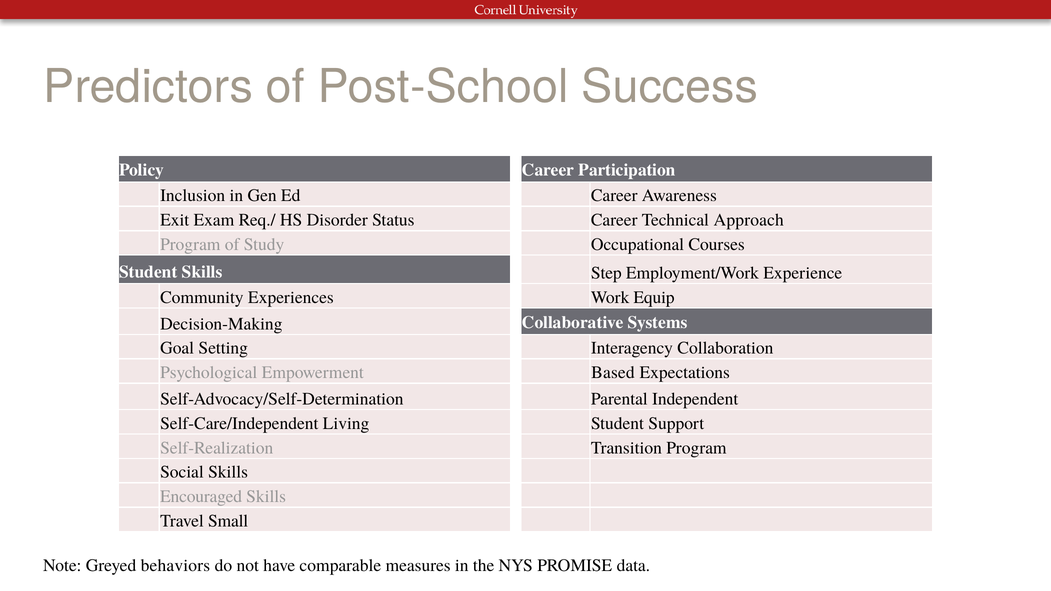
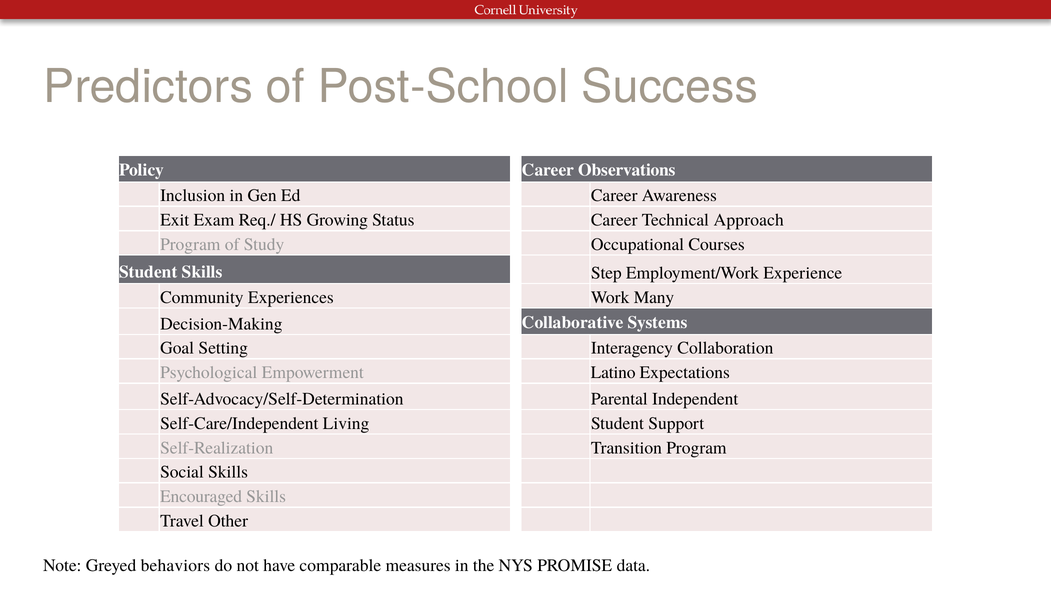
Participation: Participation -> Observations (627, 170)
Disorder: Disorder -> Growing (337, 220)
Equip: Equip -> Many (654, 297)
Based: Based -> Latino (613, 373)
Small: Small -> Other (228, 521)
